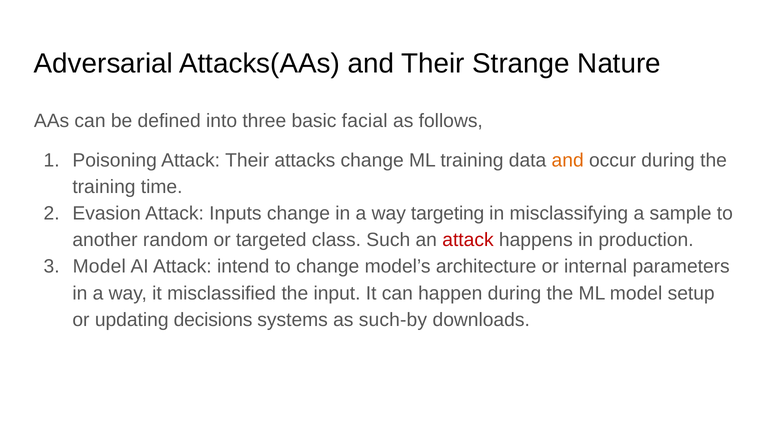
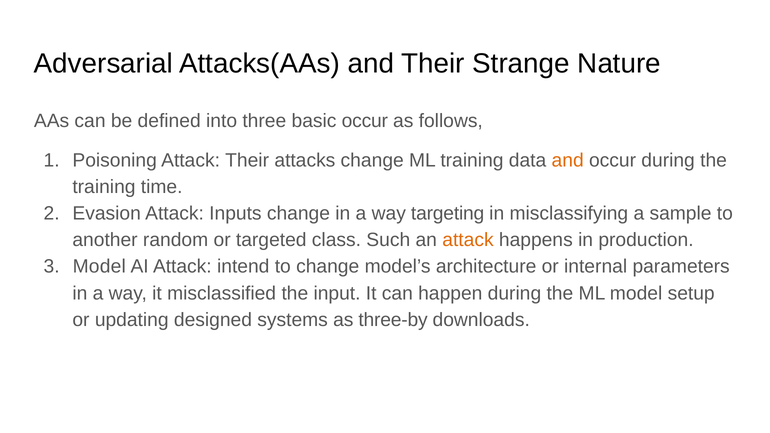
basic facial: facial -> occur (365, 121)
attack colour: red -> orange (468, 240)
decisions: decisions -> designed (213, 320)
such-by: such-by -> three-by (393, 320)
